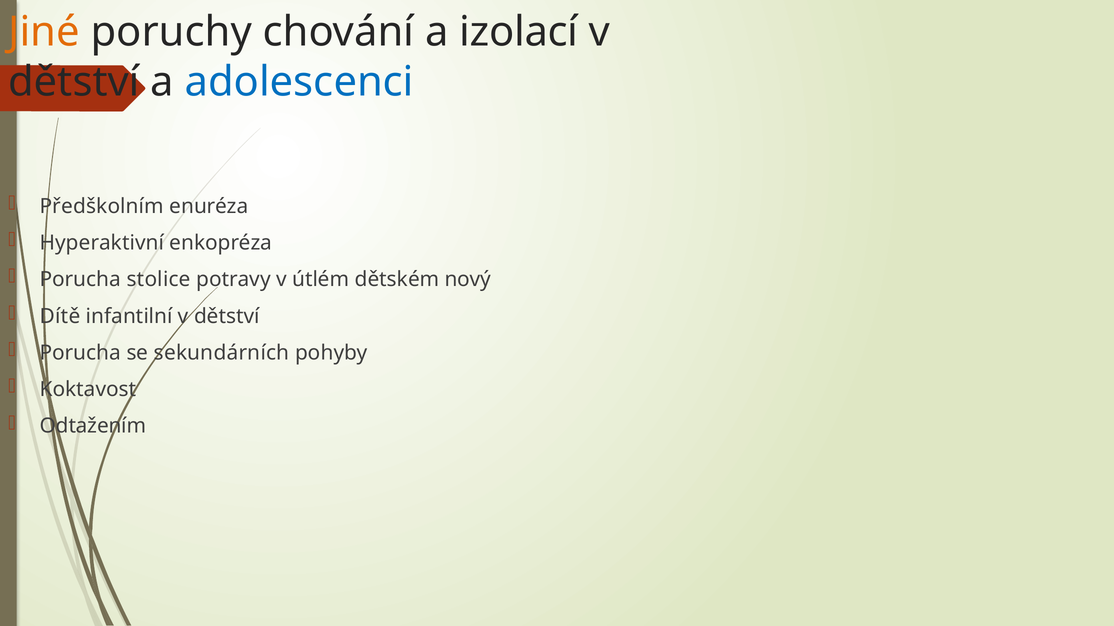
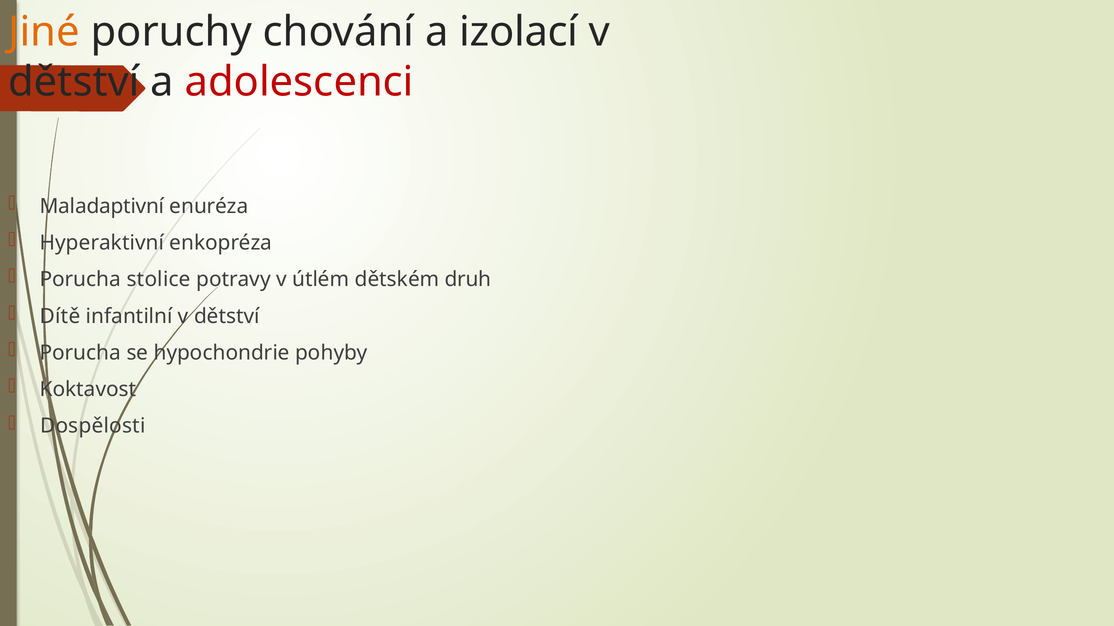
adolescenci colour: blue -> red (299, 82)
Předškolním: Předškolním -> Maladaptivní (102, 206)
nový: nový -> druh (468, 280)
sekundárních: sekundárních -> hypochondrie (222, 353)
Odtažením: Odtažením -> Dospělosti (93, 427)
